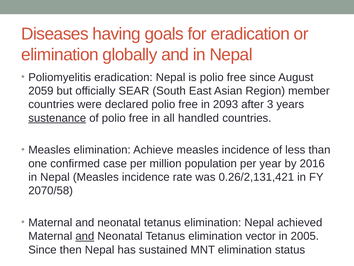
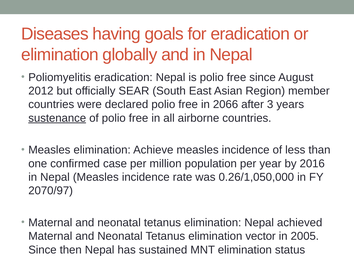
2059: 2059 -> 2012 (41, 91)
2093: 2093 -> 2066 (226, 104)
handled: handled -> airborne (199, 118)
0.26/2,131,421: 0.26/2,131,421 -> 0.26/1,050,000 (256, 177)
2070/58: 2070/58 -> 2070/97 (51, 190)
and underline: present -> none (85, 236)
